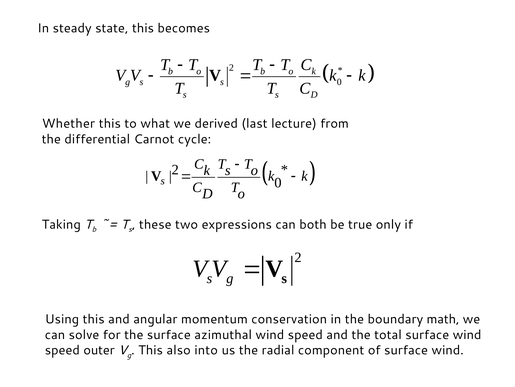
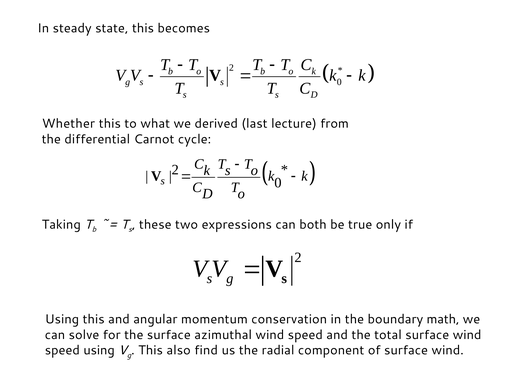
speed outer: outer -> using (99, 350)
into: into -> find (206, 350)
